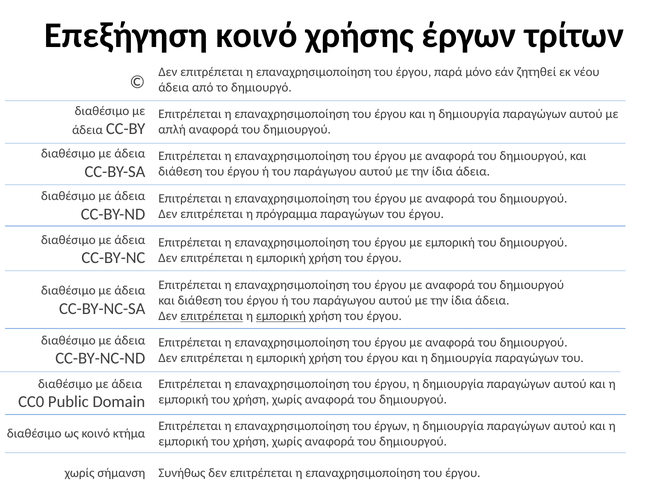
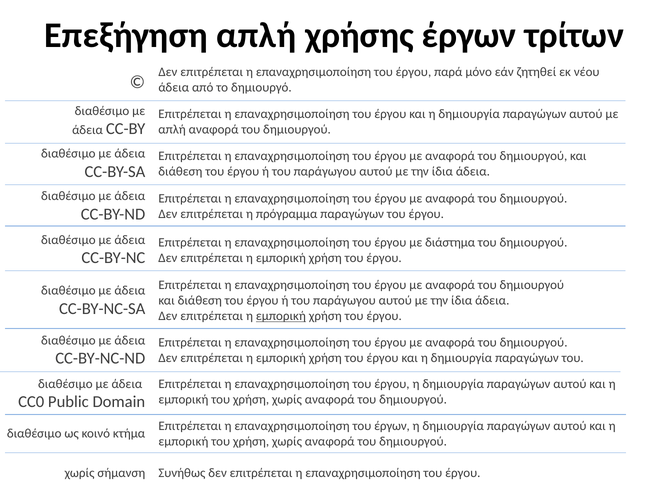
Επεξήγηση κοινό: κοινό -> απλή (256, 36)
με εμπορική: εμπορική -> διάστημα (450, 242)
επιτρέπεται underline: present -> none (212, 316)
